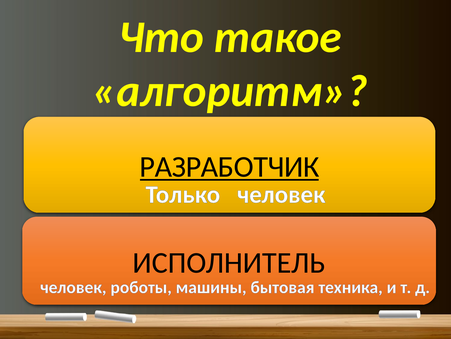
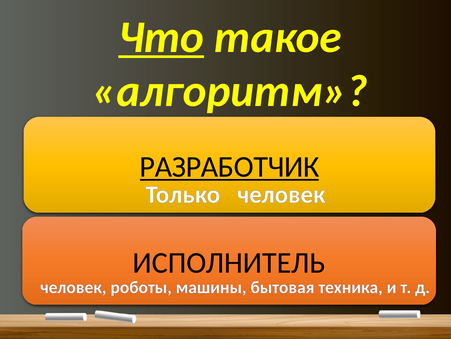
Что underline: none -> present (161, 37)
